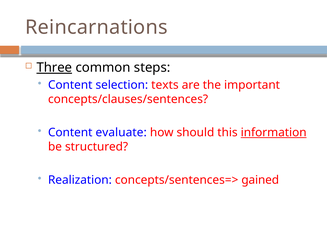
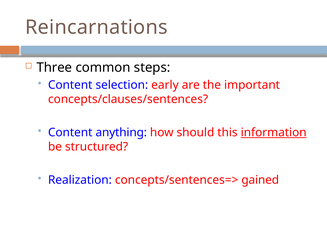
Three underline: present -> none (54, 68)
texts: texts -> early (165, 85)
evaluate: evaluate -> anything (121, 133)
